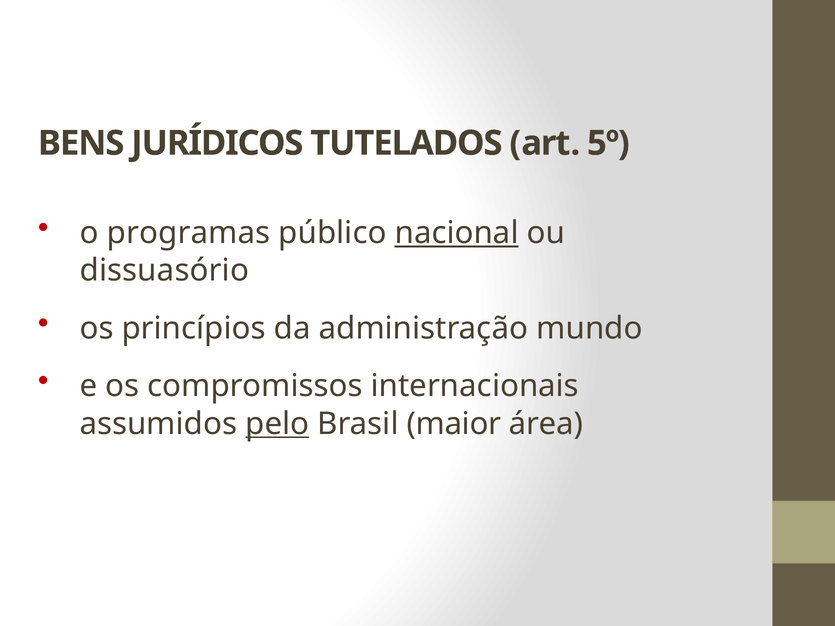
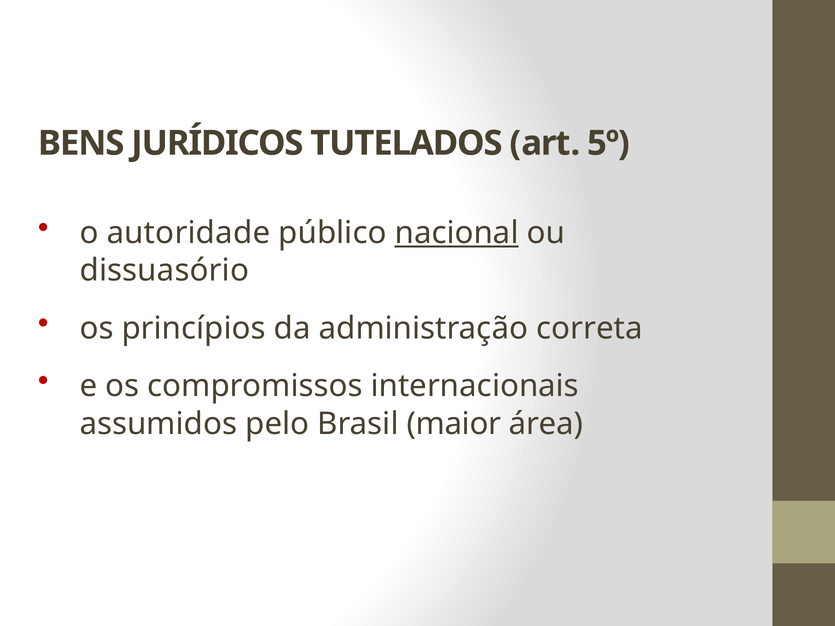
programas: programas -> autoridade (188, 233)
mundo: mundo -> correta (589, 328)
pelo underline: present -> none (277, 424)
